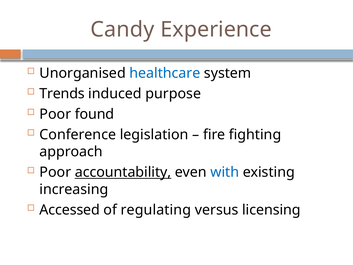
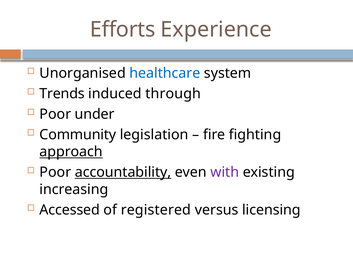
Candy: Candy -> Efforts (123, 29)
purpose: purpose -> through (173, 94)
found: found -> under (95, 114)
Conference: Conference -> Community (78, 135)
approach underline: none -> present (71, 152)
with colour: blue -> purple (225, 172)
regulating: regulating -> registered (156, 210)
